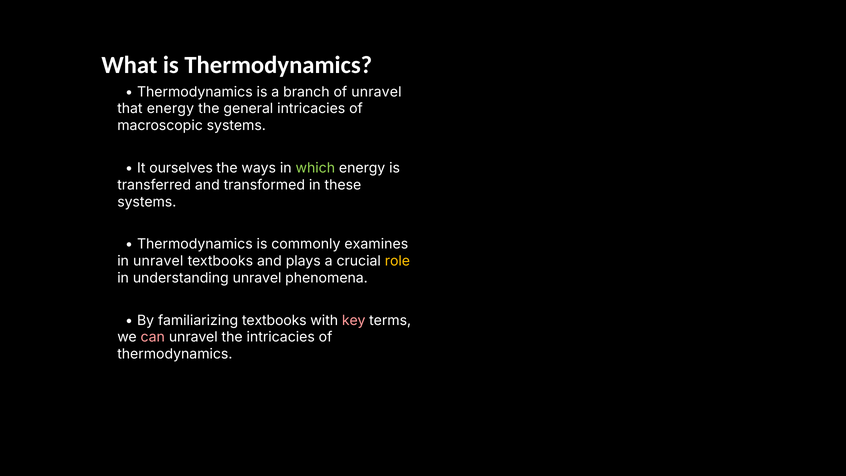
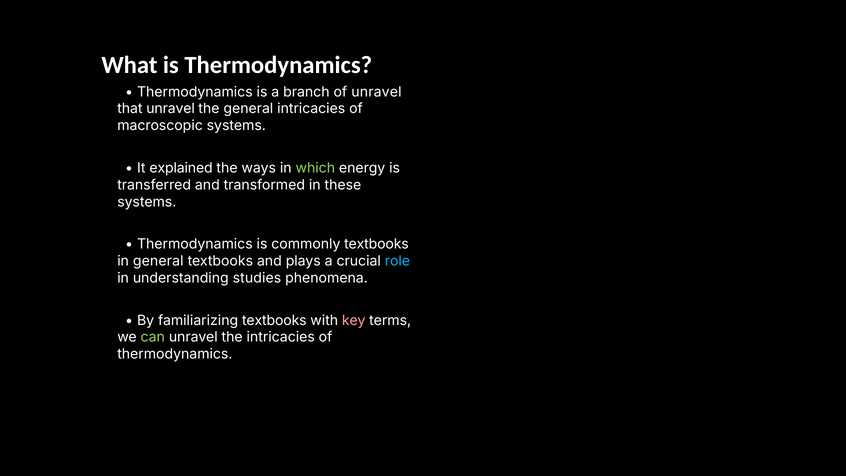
that energy: energy -> unravel (171, 109)
ourselves: ourselves -> explained (181, 168)
commonly examines: examines -> textbooks (376, 244)
in unravel: unravel -> general (158, 261)
role colour: yellow -> light blue (397, 261)
understanding unravel: unravel -> studies (257, 278)
can colour: pink -> light green (153, 337)
